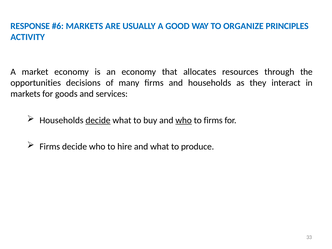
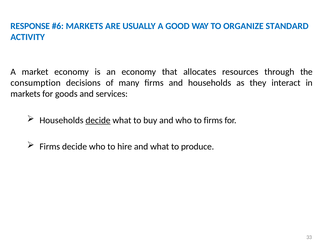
PRINCIPLES: PRINCIPLES -> STANDARD (287, 26)
opportunities: opportunities -> consumption (36, 83)
who underline: present -> none (184, 120)
